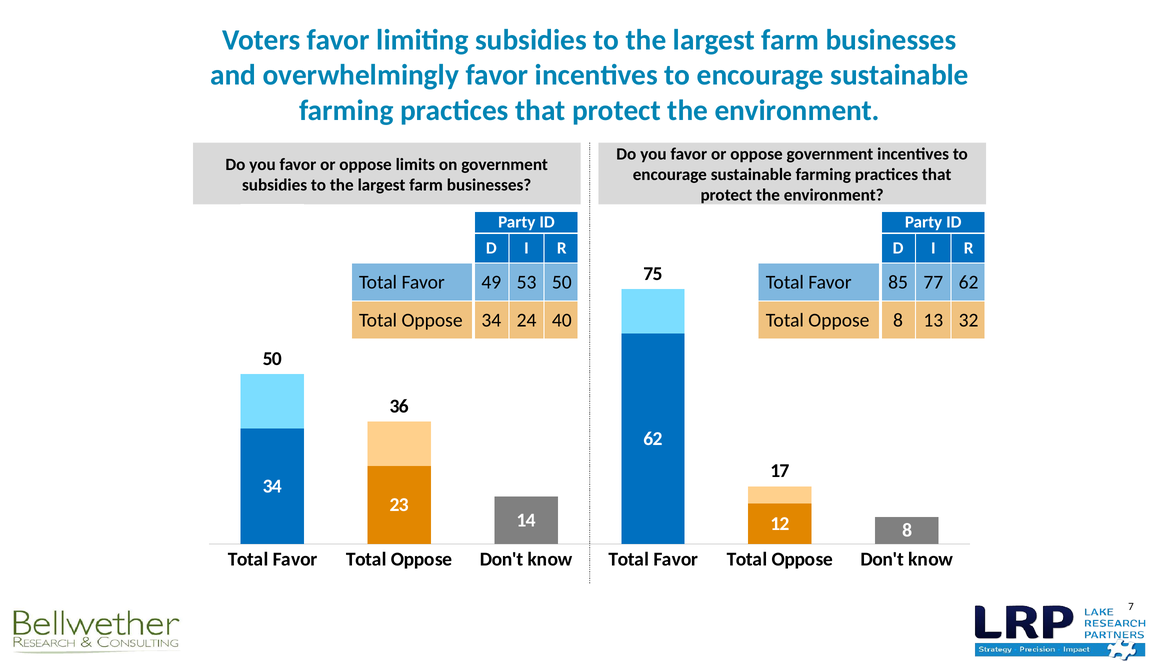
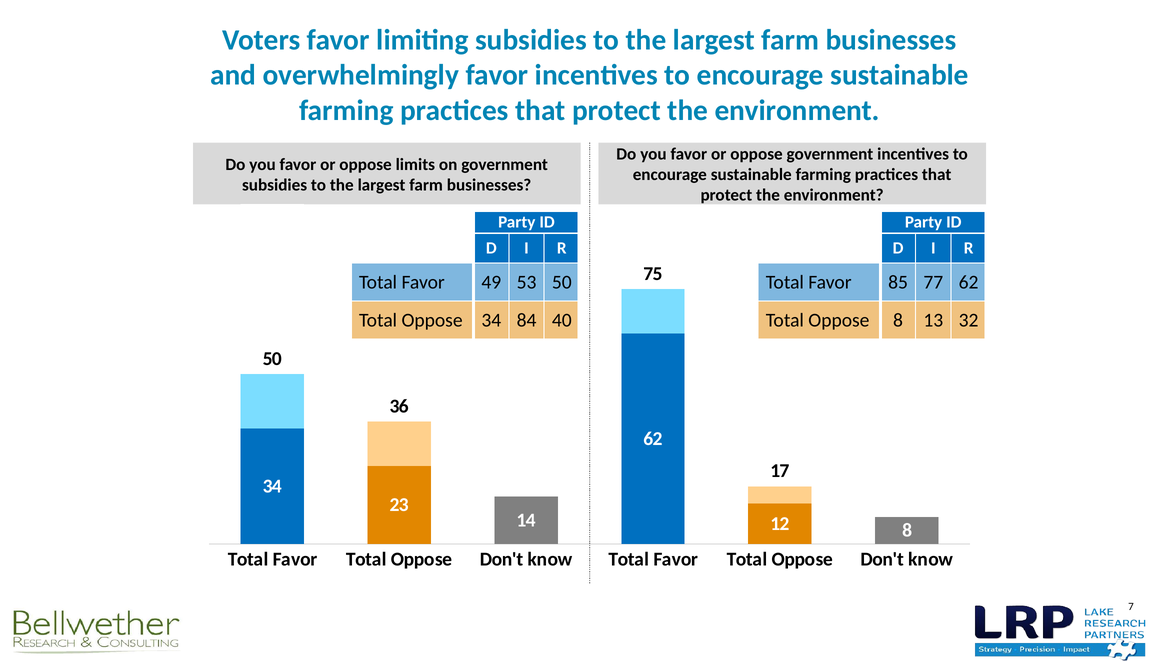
24: 24 -> 84 (527, 320)
